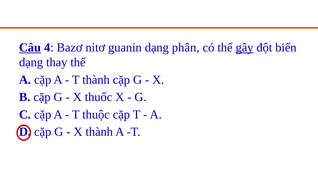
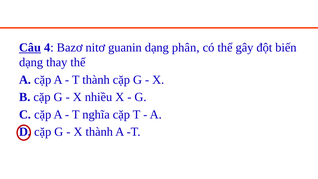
gây underline: present -> none (245, 48)
thuốc: thuốc -> nhiều (99, 97)
thuộc: thuộc -> nghĩa (96, 114)
